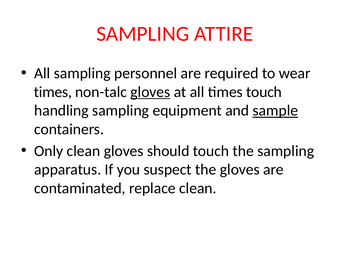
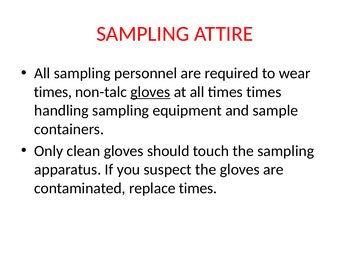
times touch: touch -> times (264, 92)
sample underline: present -> none (275, 111)
replace clean: clean -> times (198, 189)
